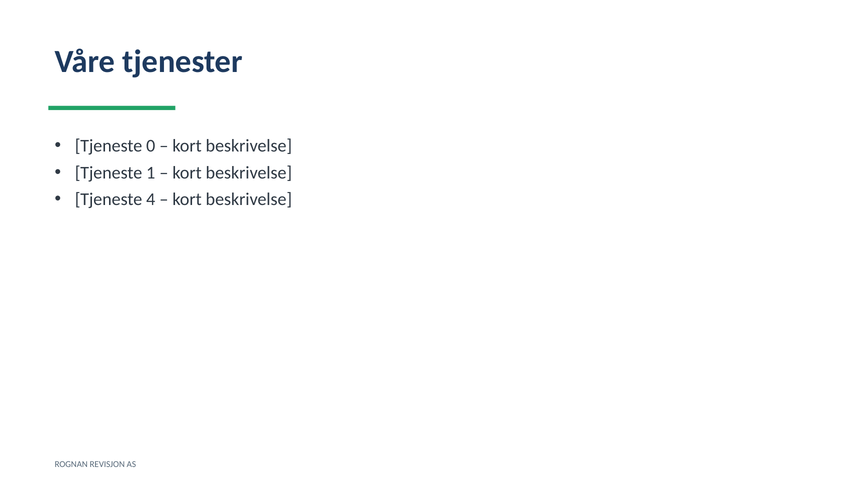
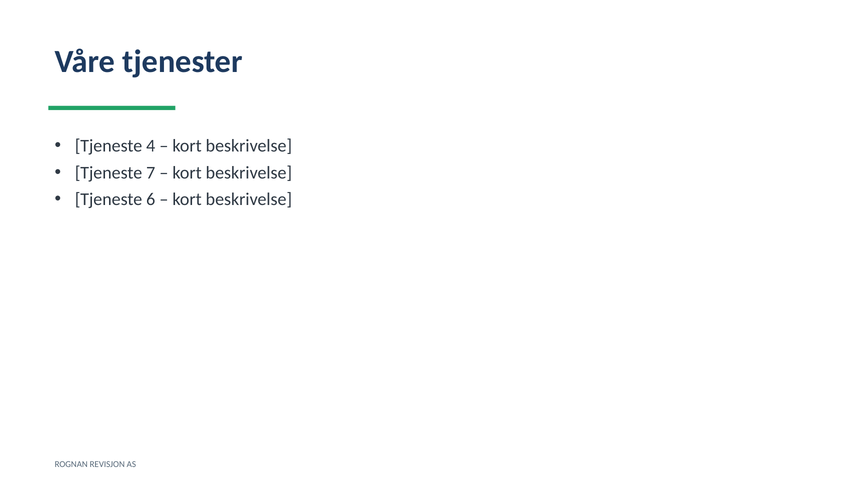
0: 0 -> 4 (151, 146)
1: 1 -> 7 (151, 173)
4: 4 -> 6 (151, 199)
